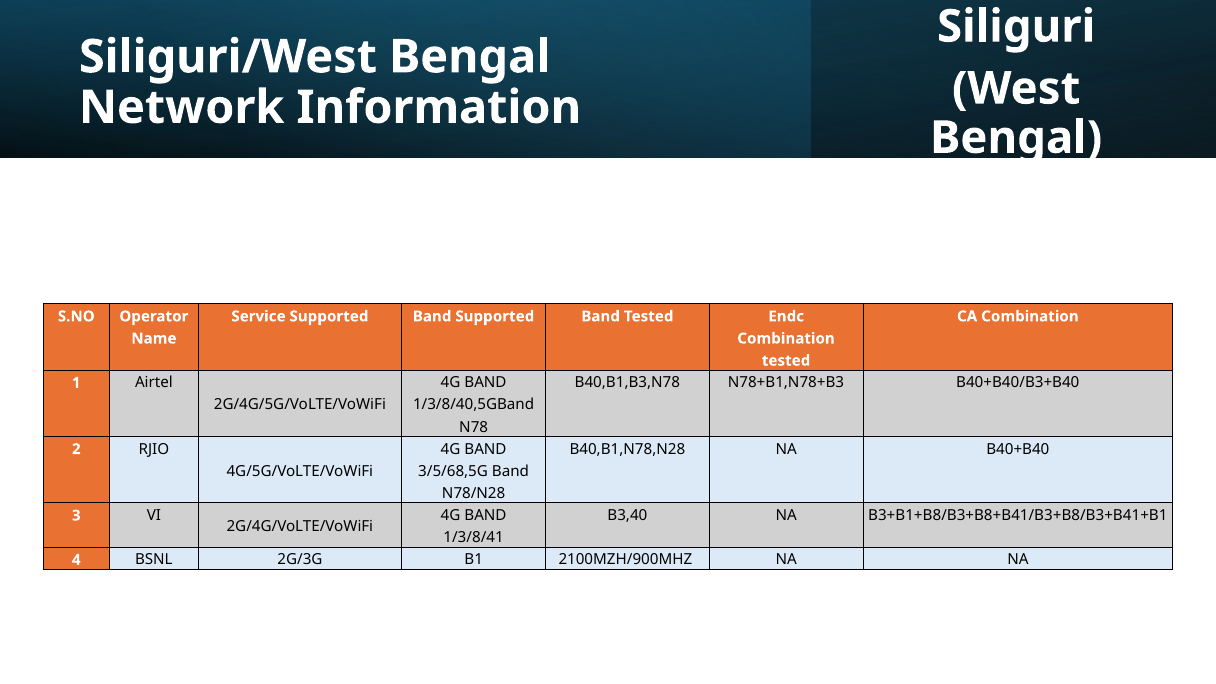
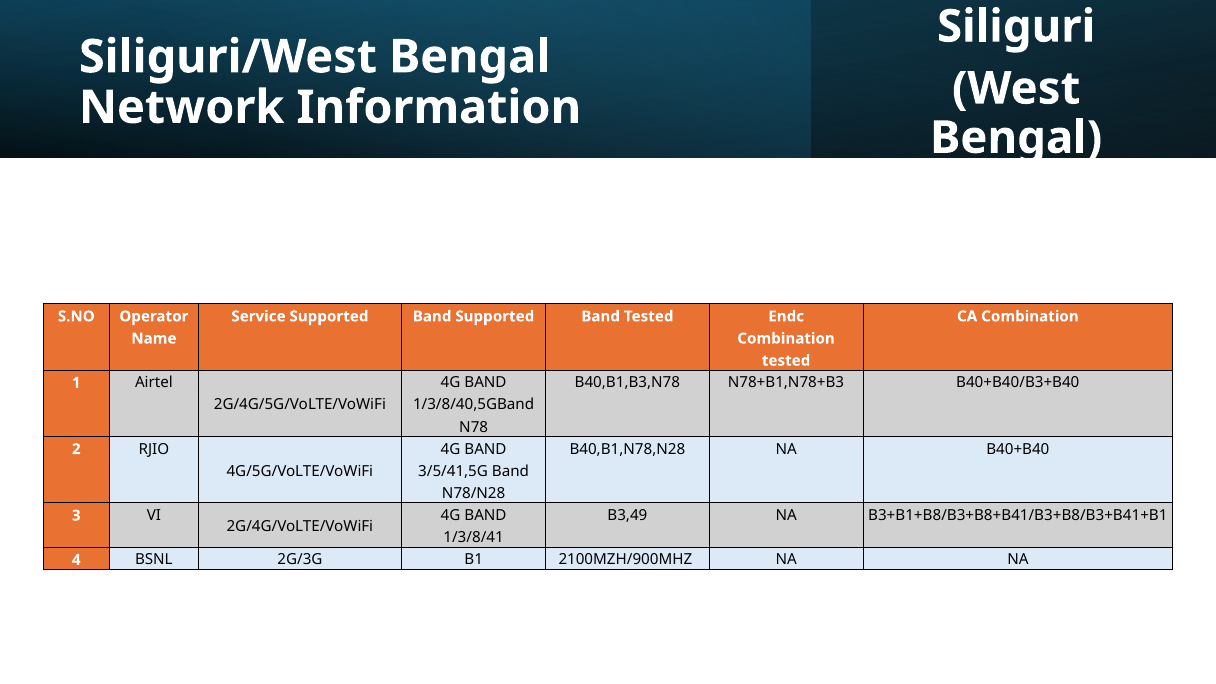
3/5/68,5G: 3/5/68,5G -> 3/5/41,5G (453, 471)
B3,40: B3,40 -> B3,49 (627, 516)
